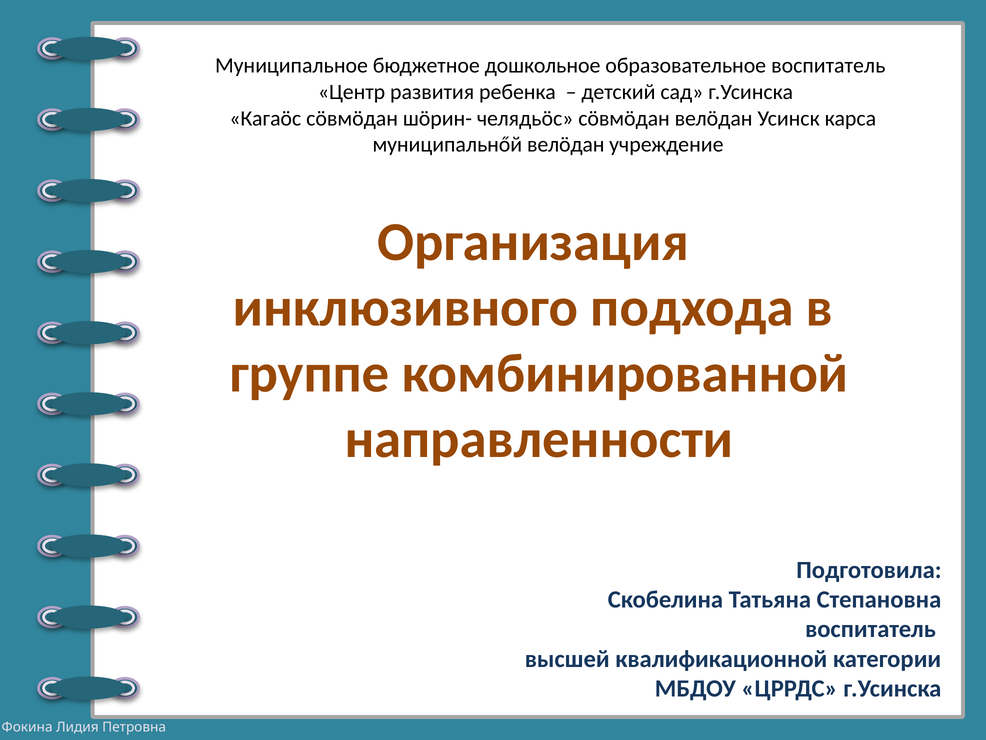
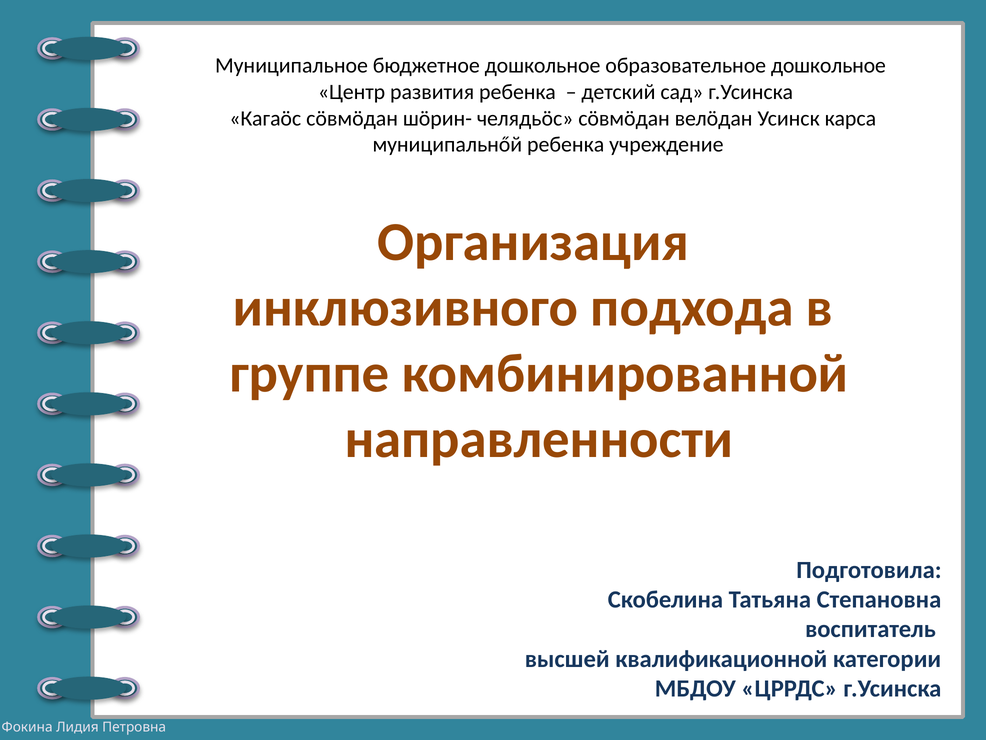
образовательное воспитатель: воспитатель -> дошкольное (828, 66)
муниципальнőй велöдан: велöдан -> ребенка (566, 145)
